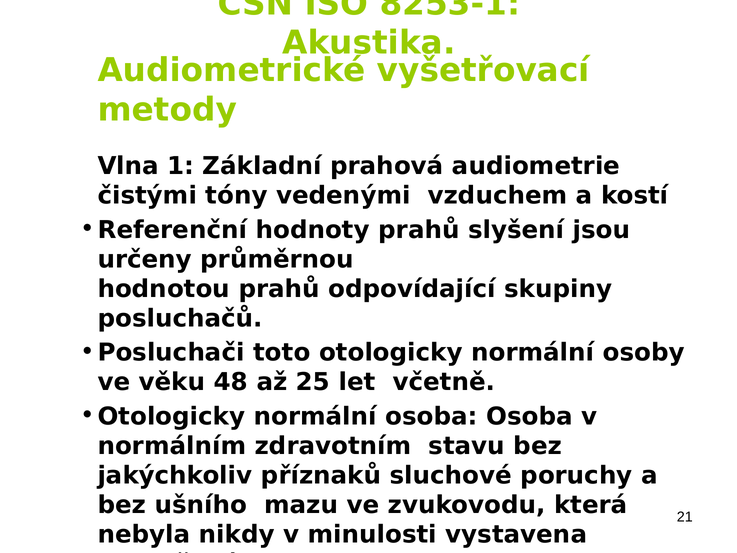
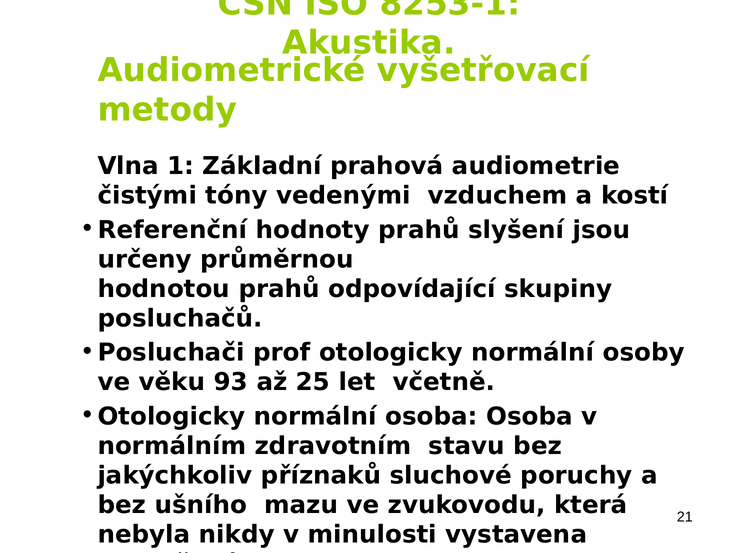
toto: toto -> prof (282, 353)
48: 48 -> 93 (231, 382)
